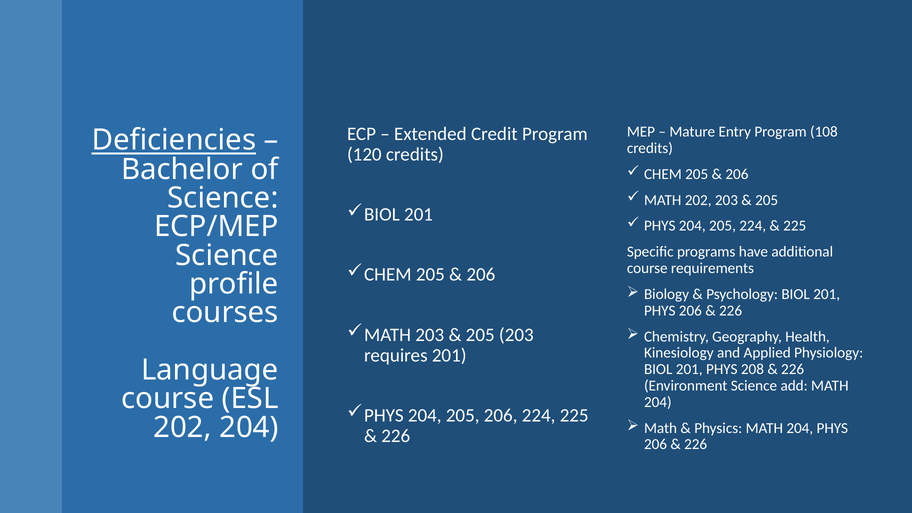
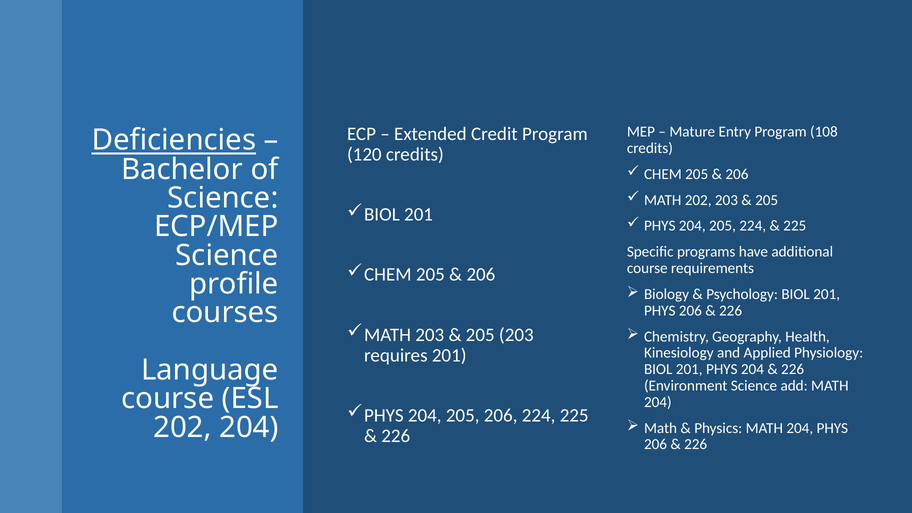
201 PHYS 208: 208 -> 204 (752, 369)
